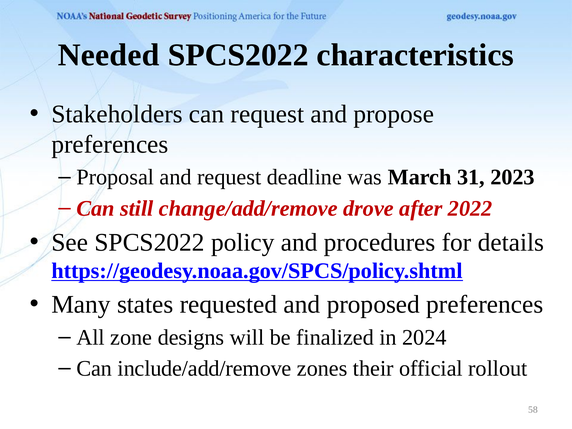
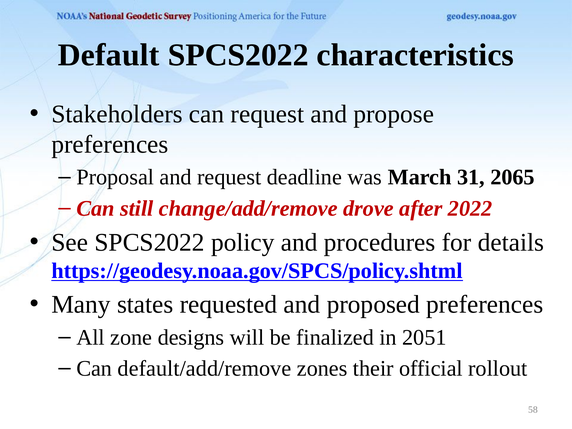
Needed: Needed -> Default (109, 55)
2023: 2023 -> 2065 (513, 177)
2024: 2024 -> 2051 (424, 337)
include/add/remove: include/add/remove -> default/add/remove (204, 368)
